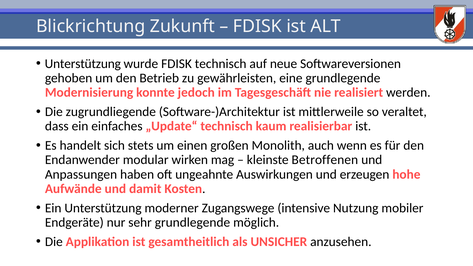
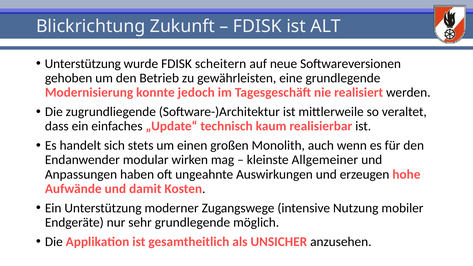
FDISK technisch: technisch -> scheitern (221, 64)
Betroffenen: Betroffenen -> Allgemeiner (325, 160)
